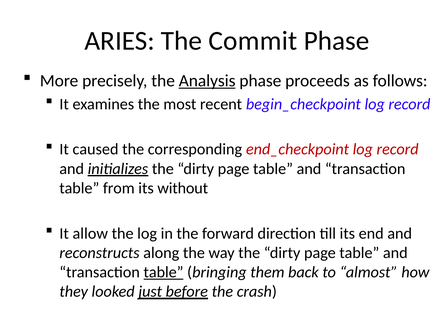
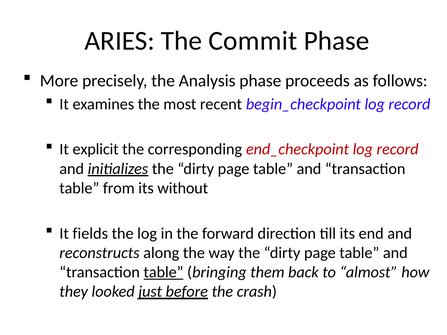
Analysis underline: present -> none (207, 81)
caused: caused -> explicit (96, 149)
allow: allow -> fields (90, 234)
